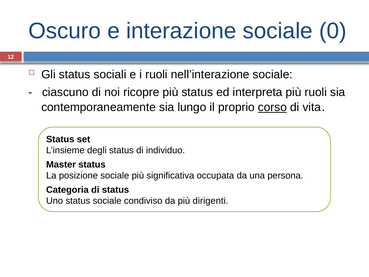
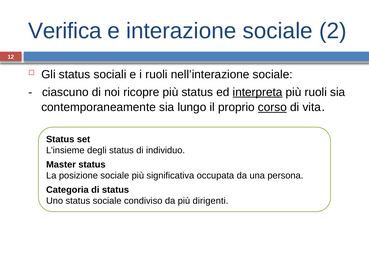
Oscuro: Oscuro -> Verifica (65, 31)
0: 0 -> 2 (333, 31)
interpreta underline: none -> present (258, 92)
